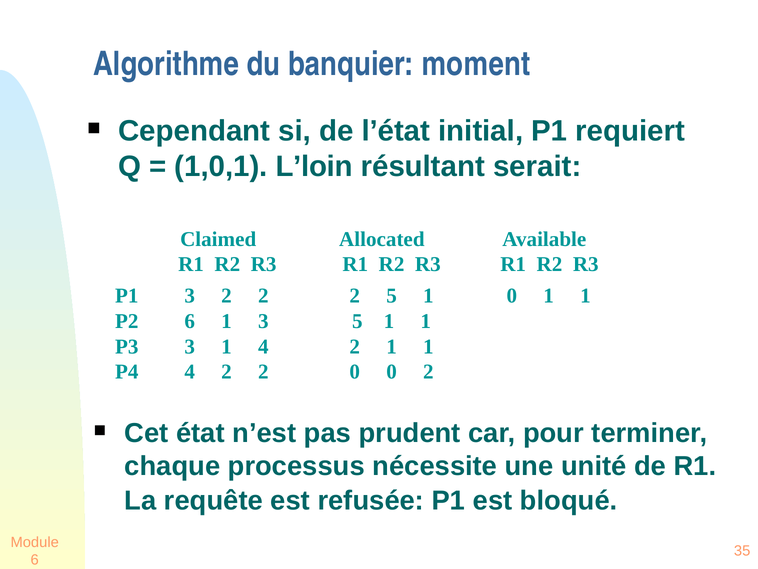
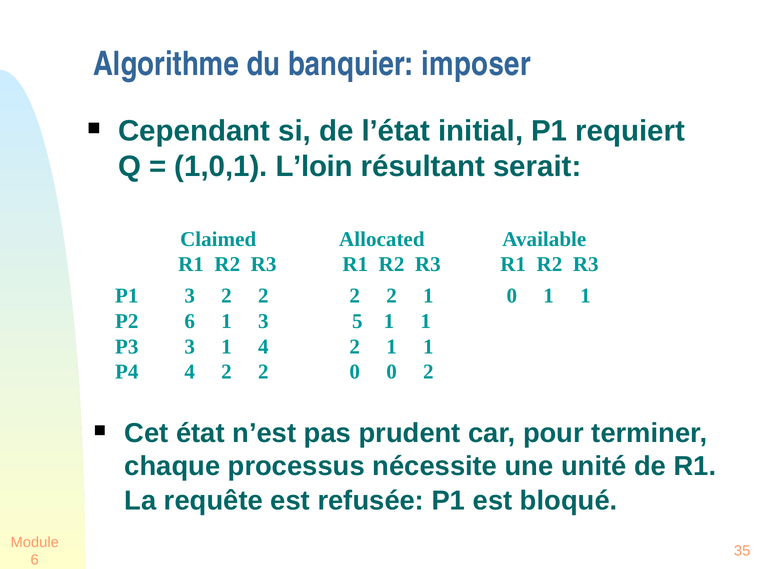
moment: moment -> imposer (476, 64)
5: 5 -> 2 (392, 296)
